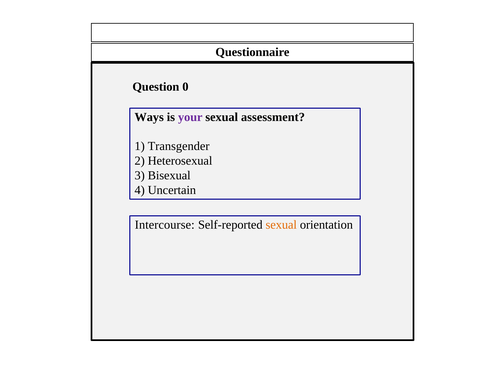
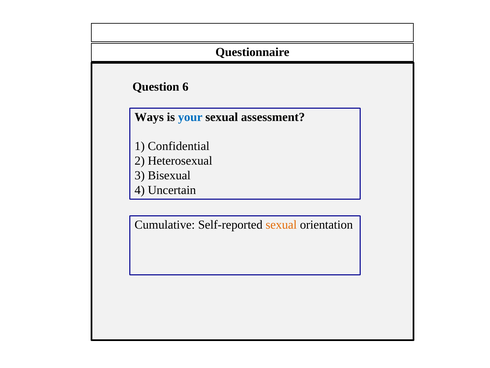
0: 0 -> 6 (185, 87)
your colour: purple -> blue (190, 117)
Transgender: Transgender -> Confidential (179, 146)
Intercourse: Intercourse -> Cumulative (165, 225)
